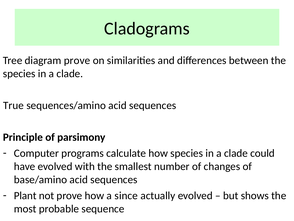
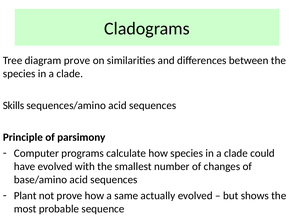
True: True -> Skills (14, 105)
since: since -> same (126, 195)
